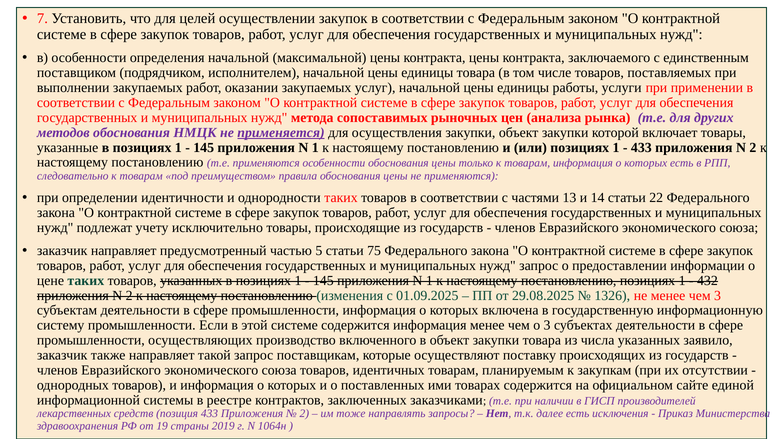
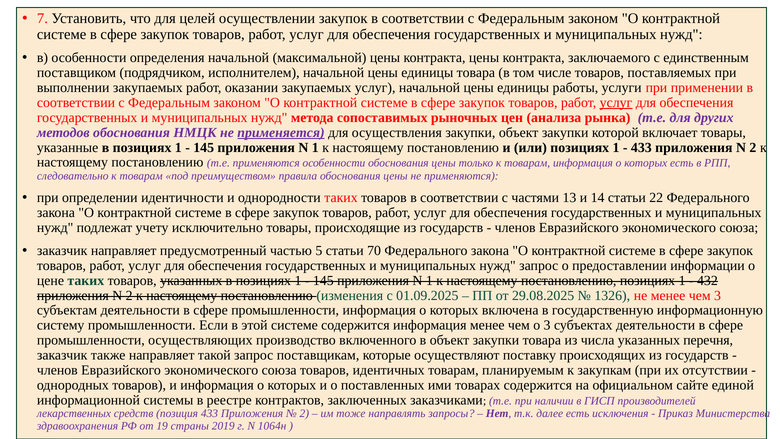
услуг underline: none -> present (616, 103)
75: 75 -> 70 (374, 251)
заявило: заявило -> перечня (708, 340)
